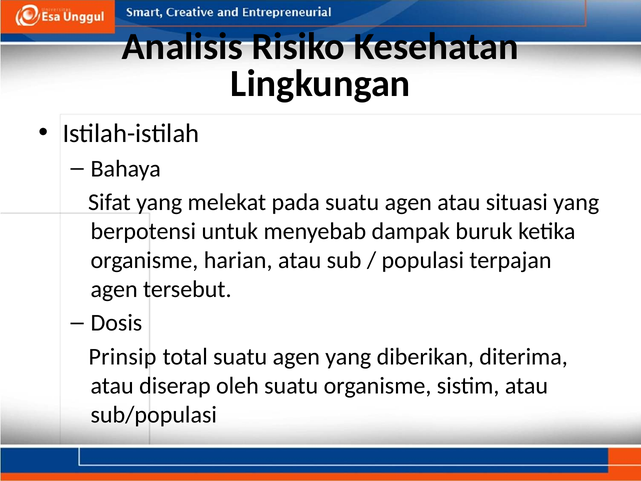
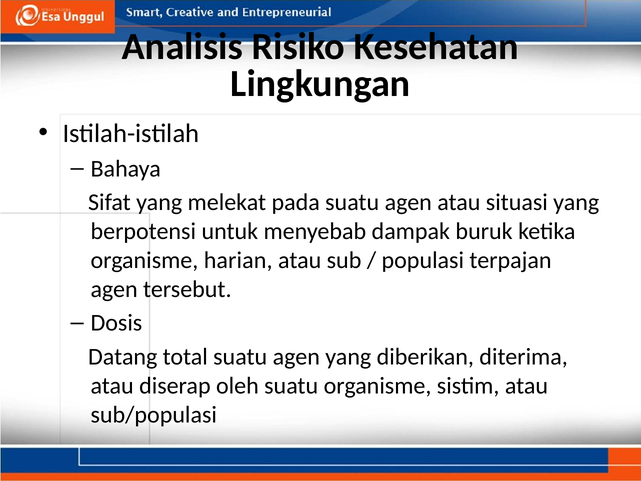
Prinsip: Prinsip -> Datang (123, 357)
